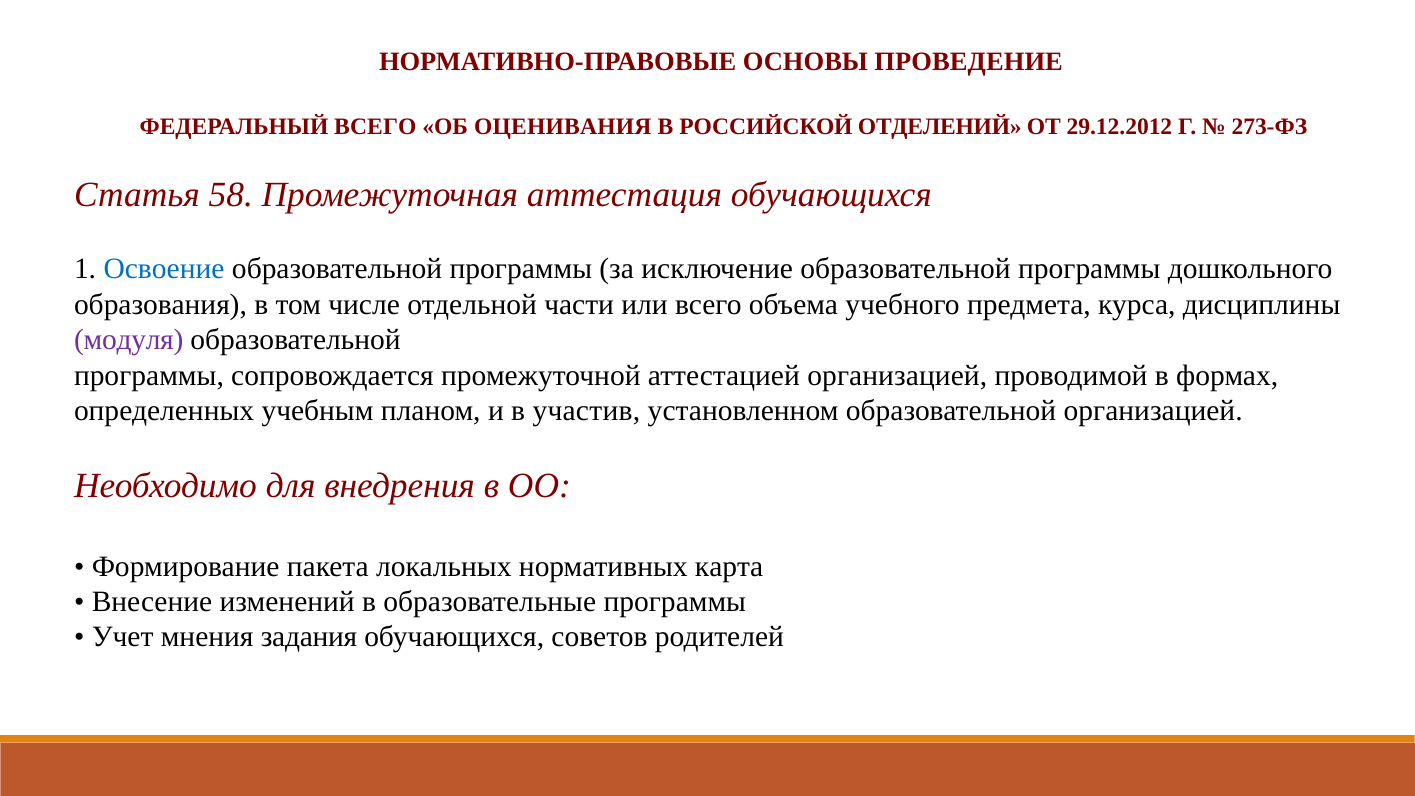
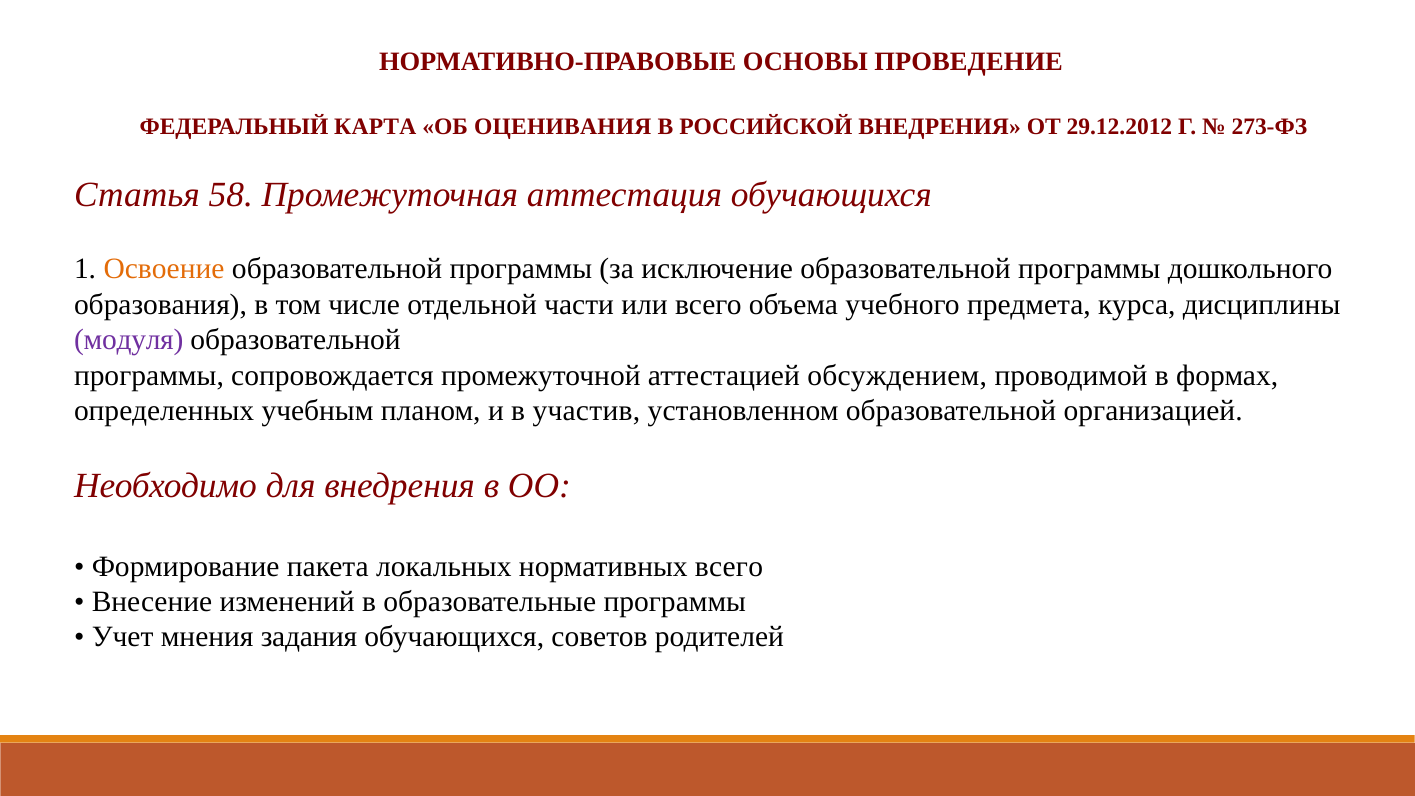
ФЕДЕРАЛЬНЫЙ ВСЕГО: ВСЕГО -> КАРТА (375, 127)
РОССИЙСКОЙ ОТДЕЛЕНИЙ: ОТДЕЛЕНИЙ -> ВНЕДРЕНИЯ (940, 127)
Освоение colour: blue -> orange (164, 269)
аттестацией организацией: организацией -> обсуждением (897, 375)
нормативных карта: карта -> всего (729, 566)
